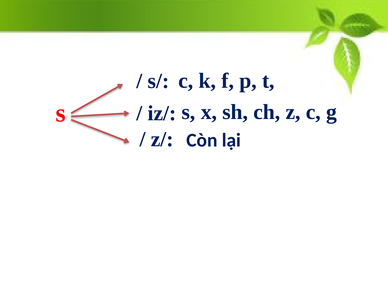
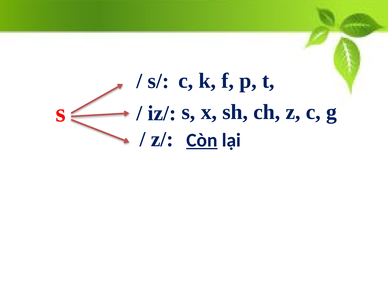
Còn underline: none -> present (202, 140)
